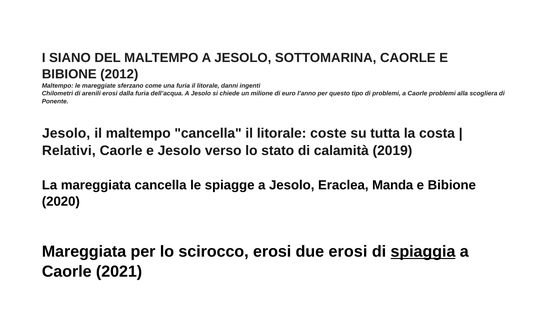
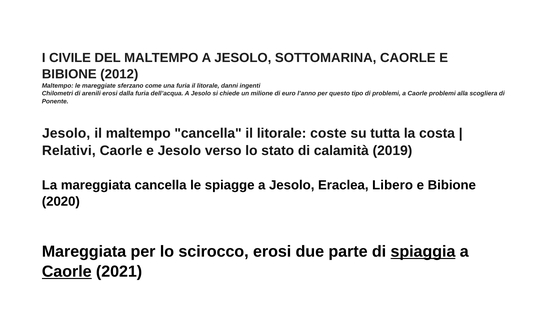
SIANO: SIANO -> CIVILE (70, 58)
Manda: Manda -> Libero (393, 185)
due erosi: erosi -> parte (348, 251)
Caorle underline: none -> present (67, 271)
